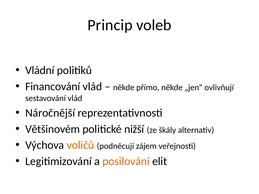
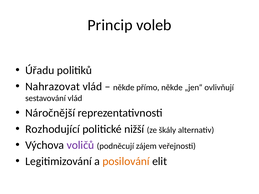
Vládní: Vládní -> Úřadu (40, 70)
Financování: Financování -> Nahrazovat (53, 87)
Většinovém: Většinovém -> Rozhodující (53, 129)
voličů colour: orange -> purple (80, 145)
